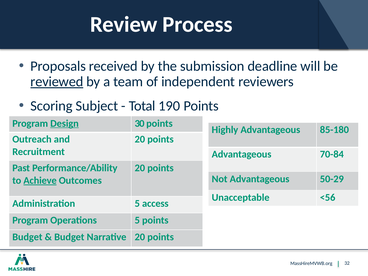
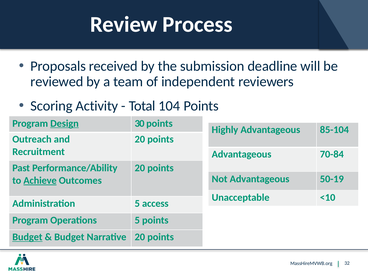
reviewed underline: present -> none (57, 82)
Subject: Subject -> Activity (97, 106)
190: 190 -> 104 (169, 106)
85-180: 85-180 -> 85-104 (334, 130)
50-29: 50-29 -> 50-19 (332, 179)
<56: <56 -> <10 (328, 197)
Budget underline: none -> present (27, 237)
